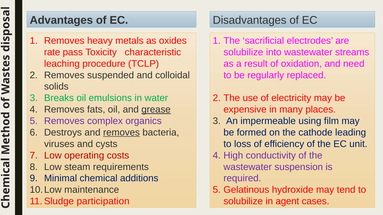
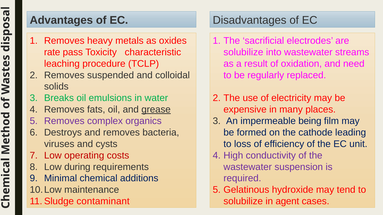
using: using -> being (310, 121)
removes underline: present -> none (121, 133)
steam: steam -> during (77, 167)
participation: participation -> contaminant (103, 202)
